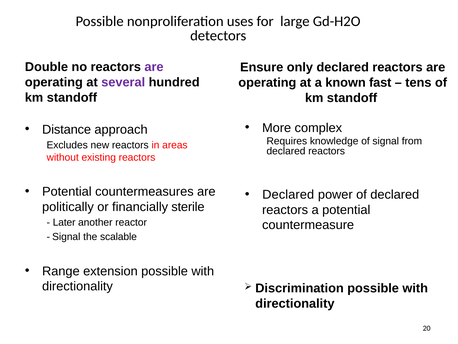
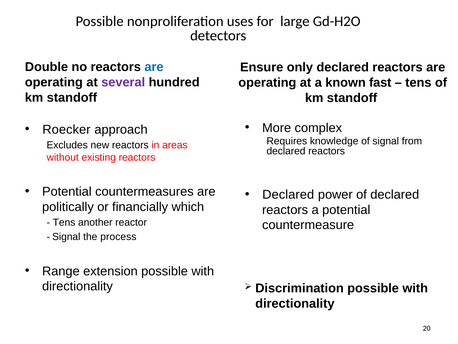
are colour: purple -> blue (154, 67)
Distance: Distance -> Roecker (66, 129)
sterile: sterile -> which (188, 207)
Later: Later -> Tens (64, 222)
scalable: scalable -> process (118, 236)
